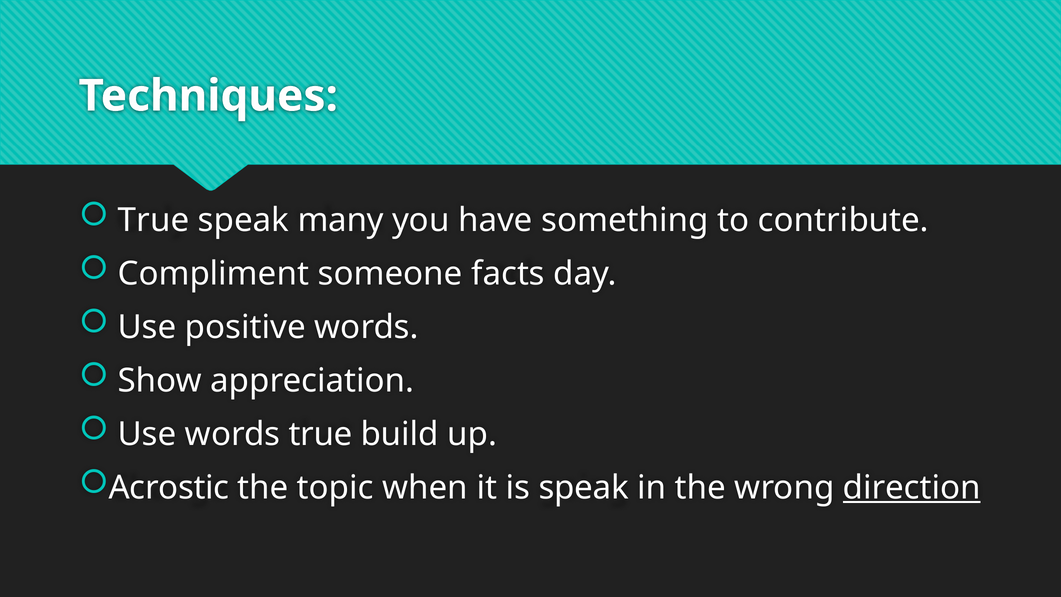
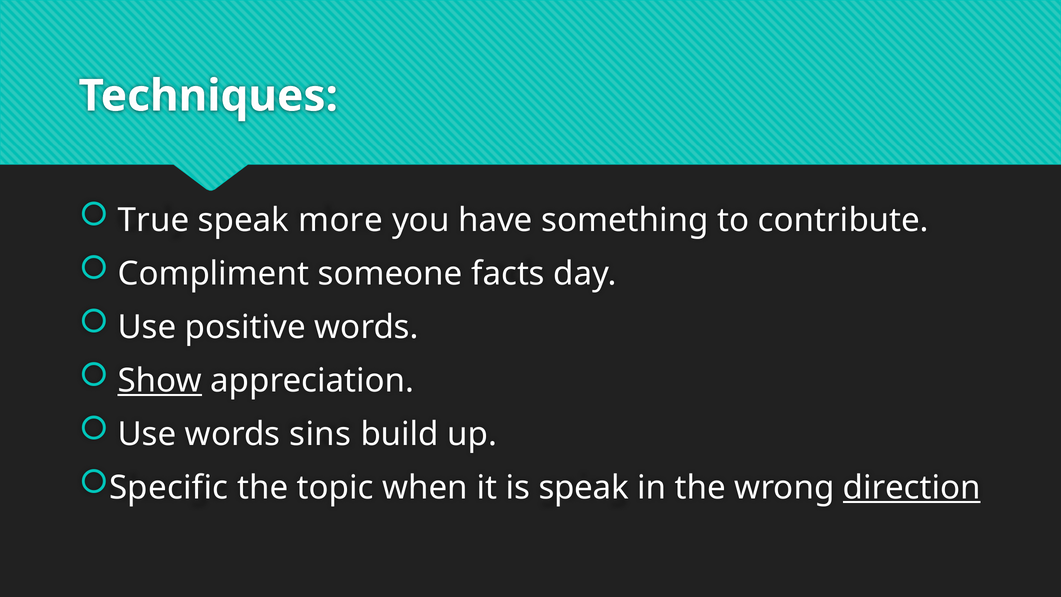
many: many -> more (340, 220)
Show underline: none -> present (160, 381)
words true: true -> sins (320, 434)
Acrostic: Acrostic -> Specific (169, 488)
